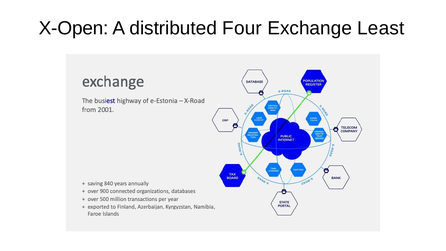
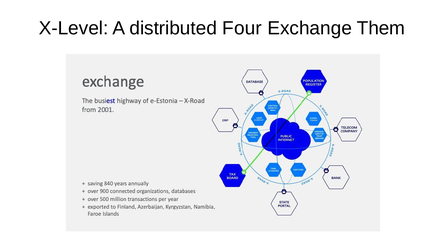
X-Open: X-Open -> X-Level (74, 28)
Least: Least -> Them (381, 28)
